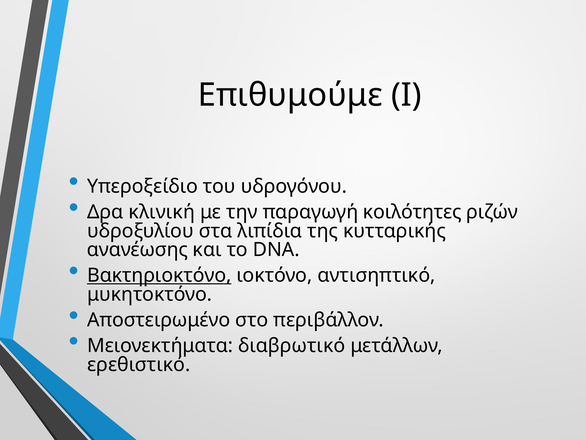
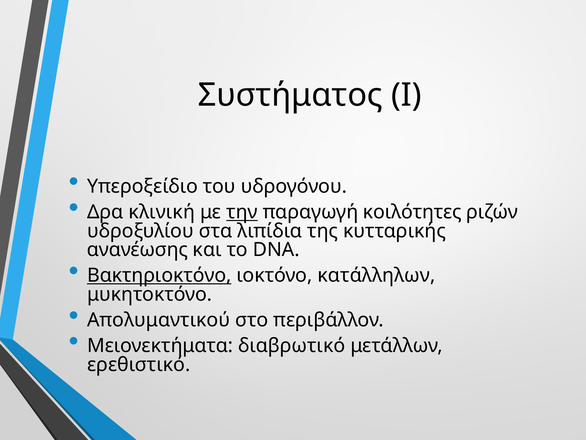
Επιθυμούμε: Επιθυμούμε -> Συστήματος (290, 95)
την underline: none -> present (242, 212)
αντισηπτικό: αντισηπτικό -> κατάλληλων (376, 275)
Αποστειρωμένο: Αποστειρωμένο -> Απολυμαντικού (159, 320)
